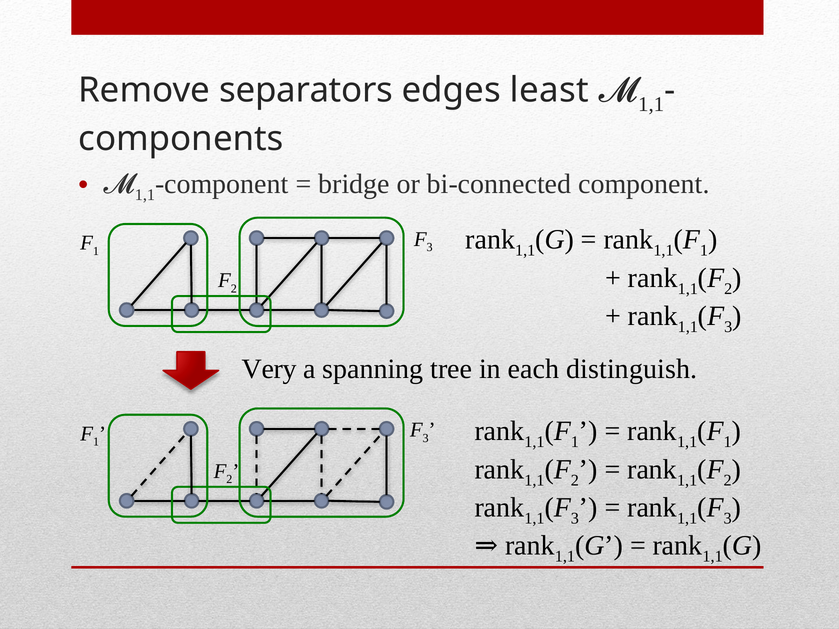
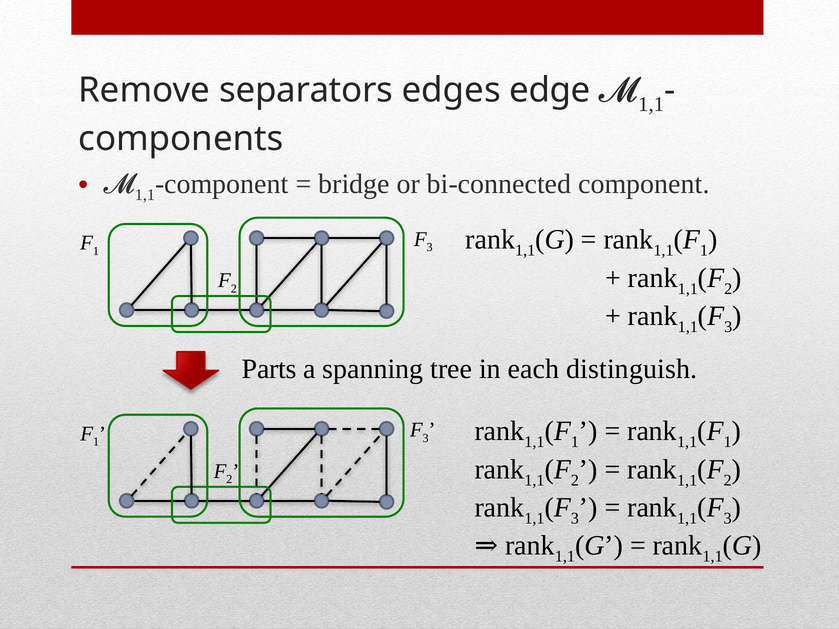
least: least -> edge (550, 91)
Very: Very -> Parts (269, 369)
